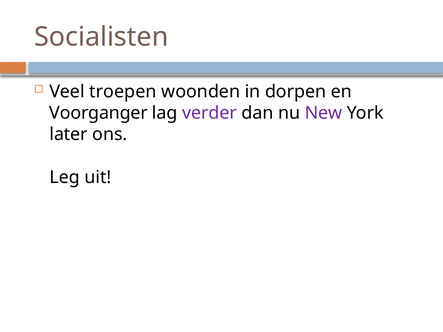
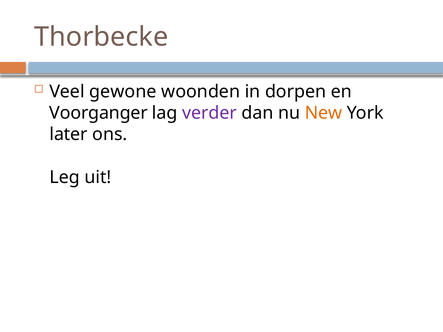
Socialisten: Socialisten -> Thorbecke (101, 37)
troepen: troepen -> gewone (123, 92)
New colour: purple -> orange (324, 113)
